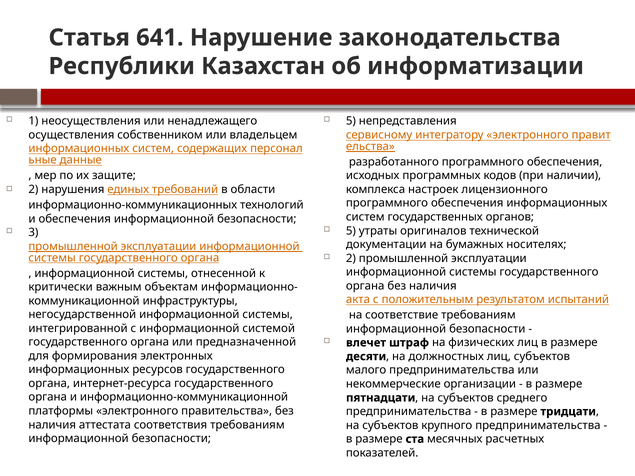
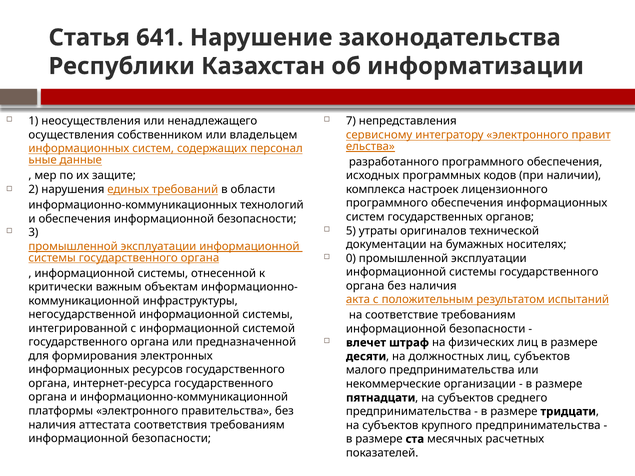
5: 5 -> 7 (351, 121)
2: 2 -> 0 (351, 258)
